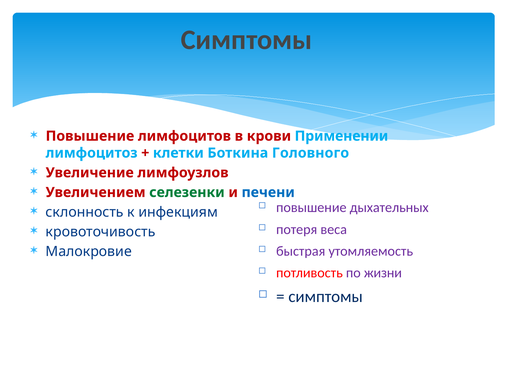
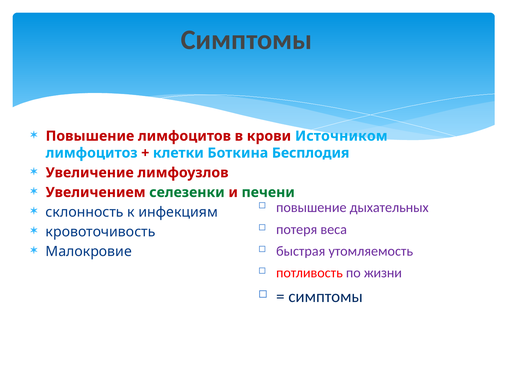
Применении: Применении -> Источником (341, 136)
Головного: Головного -> Бесплодия (311, 153)
печени colour: blue -> green (268, 193)
